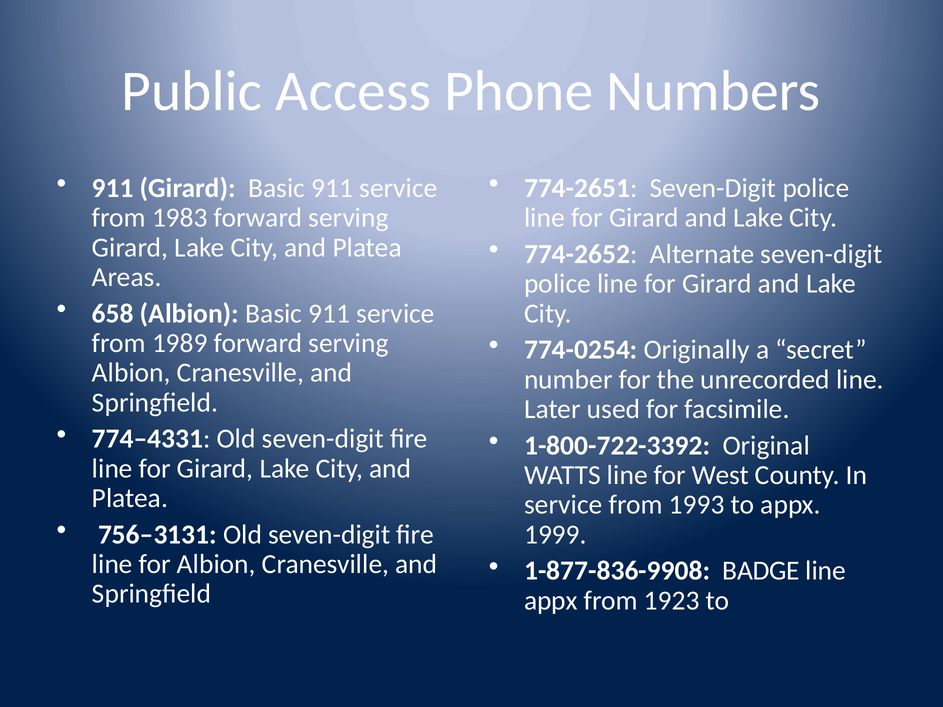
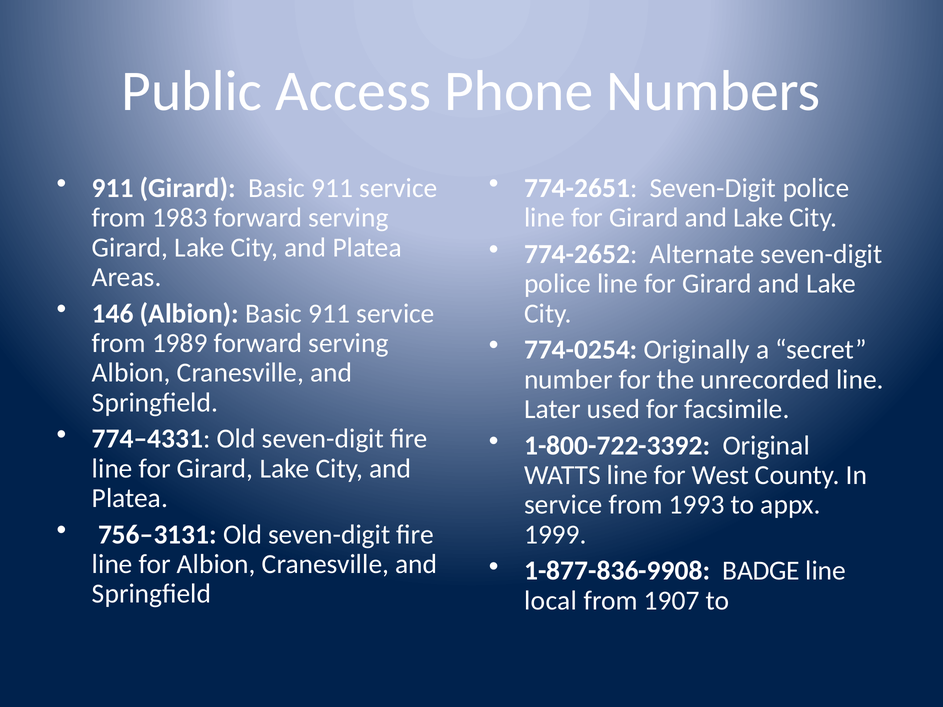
658: 658 -> 146 (113, 314)
appx: appx -> local (551, 601)
1923: 1923 -> 1907 (672, 601)
